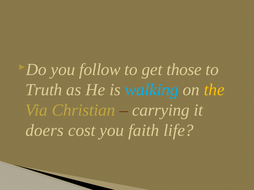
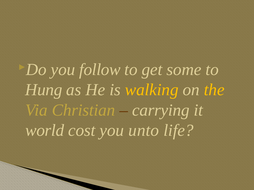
those: those -> some (184, 70)
Truth: Truth -> Hung (44, 90)
walking colour: light blue -> yellow (152, 90)
doers: doers -> world (45, 131)
faith: faith -> unto (144, 131)
